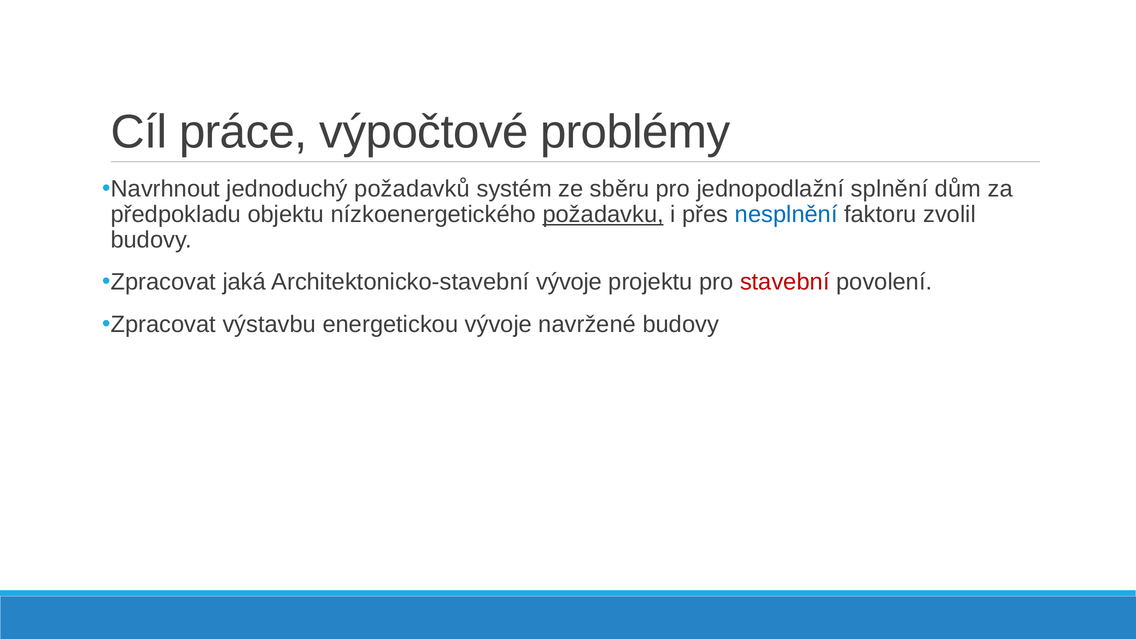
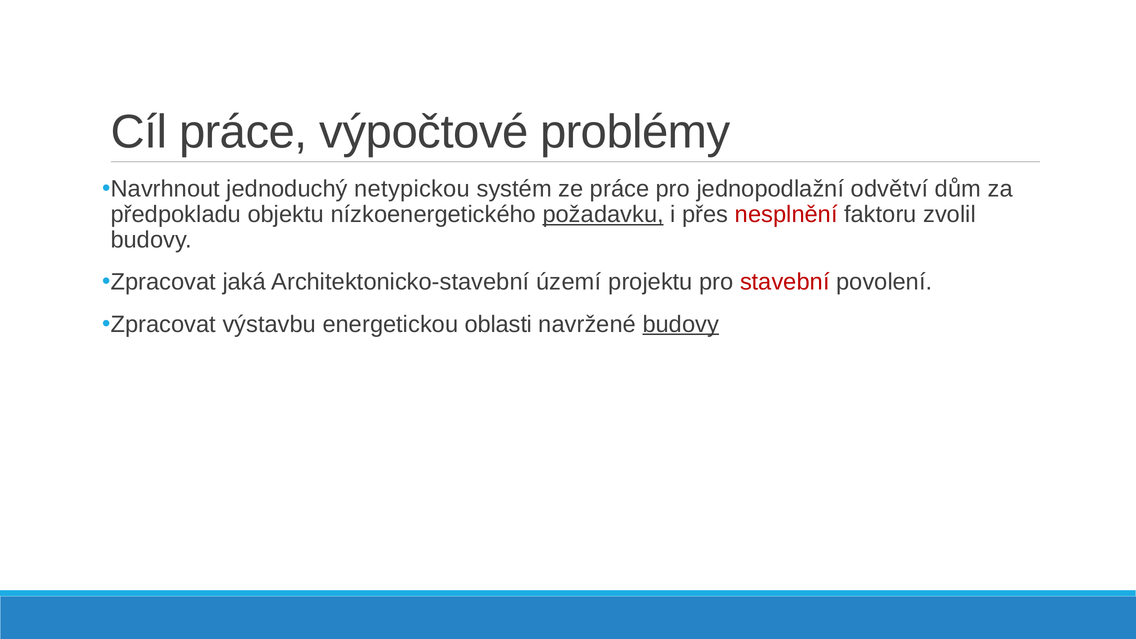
požadavků: požadavků -> netypickou (412, 189)
ze sběru: sběru -> práce (620, 189)
splnění: splnění -> odvětví (889, 189)
nesplnění colour: blue -> red (786, 214)
Architektonicko-stavební vývoje: vývoje -> území (569, 282)
energetickou vývoje: vývoje -> oblasti (499, 324)
budovy underline: none -> present (681, 324)
